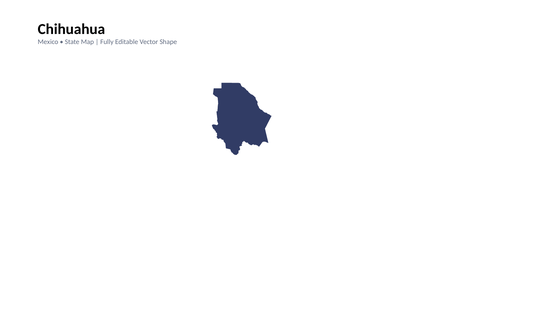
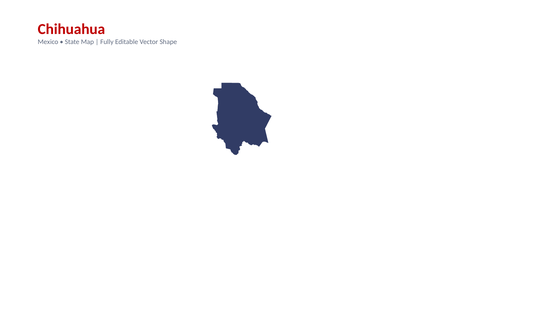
Chihuahua colour: black -> red (71, 29)
